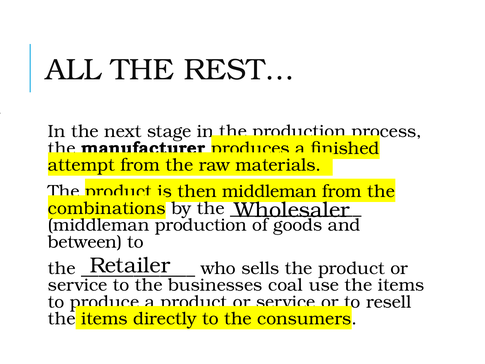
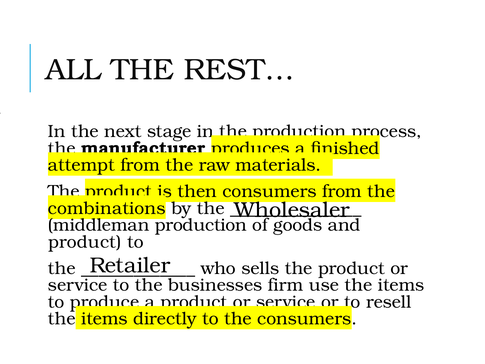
then middleman: middleman -> consumers (269, 191)
between: between -> product (85, 242)
coal: coal -> firm (286, 285)
